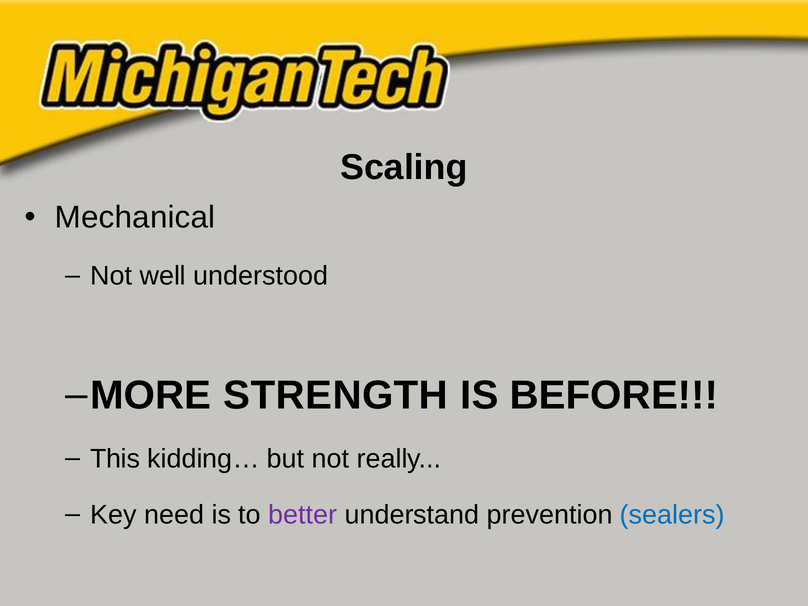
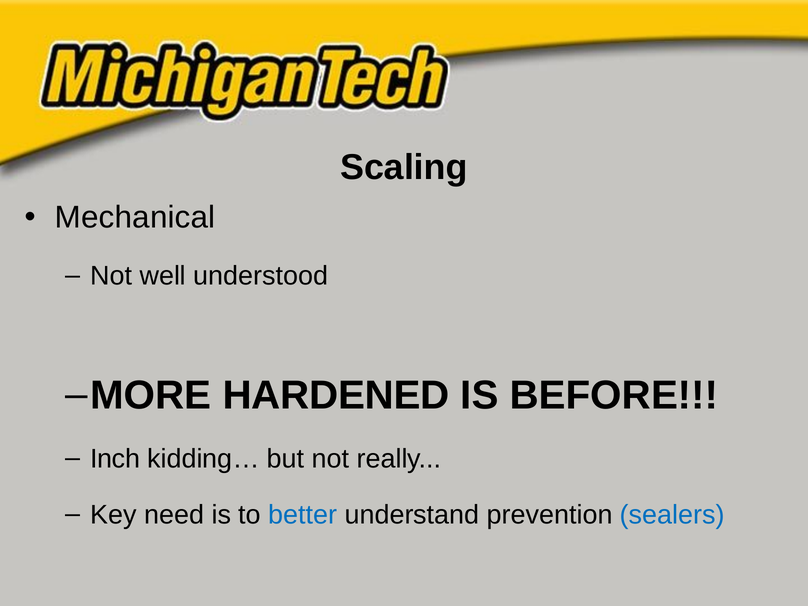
STRENGTH: STRENGTH -> HARDENED (336, 395)
This: This -> Inch (115, 459)
better colour: purple -> blue (303, 515)
